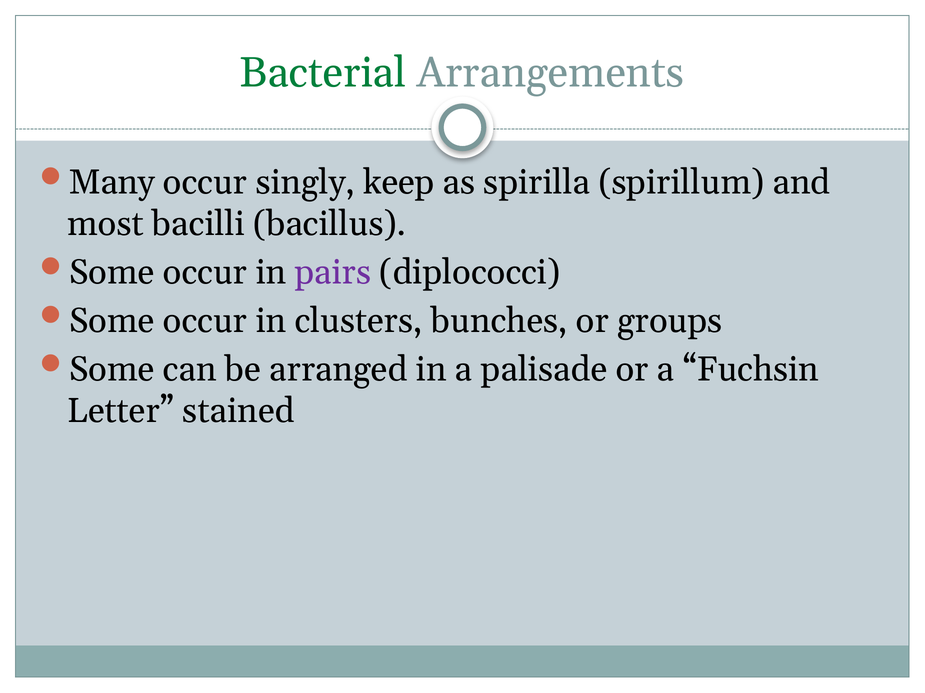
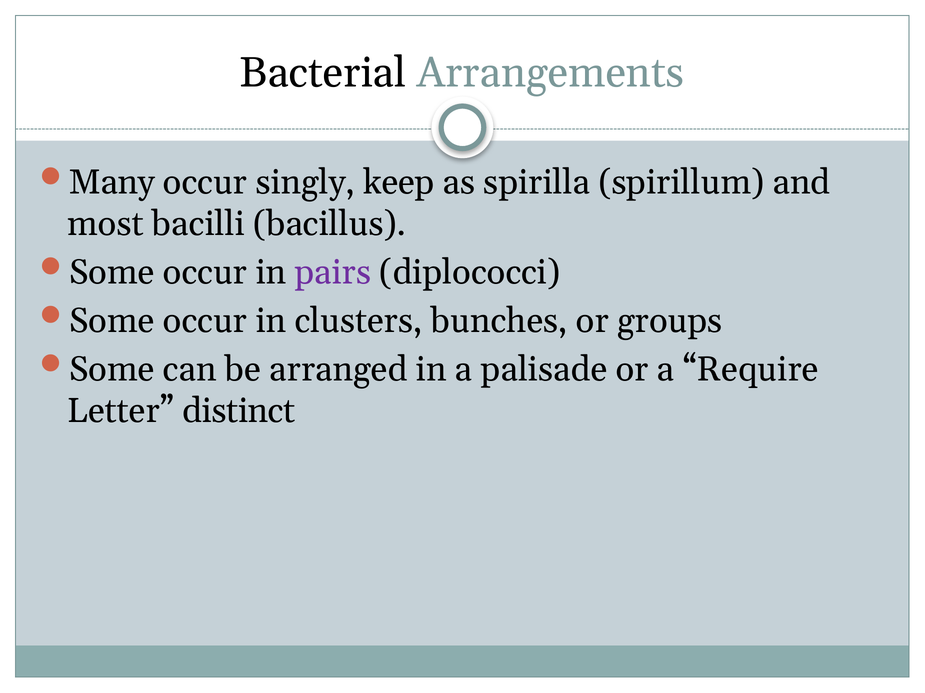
Bacterial colour: green -> black (323, 73)
Fuchsin: Fuchsin -> Require (751, 370)
stained: stained -> distinct (239, 411)
